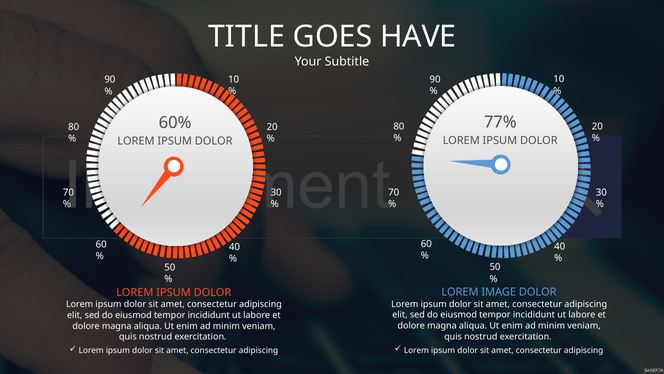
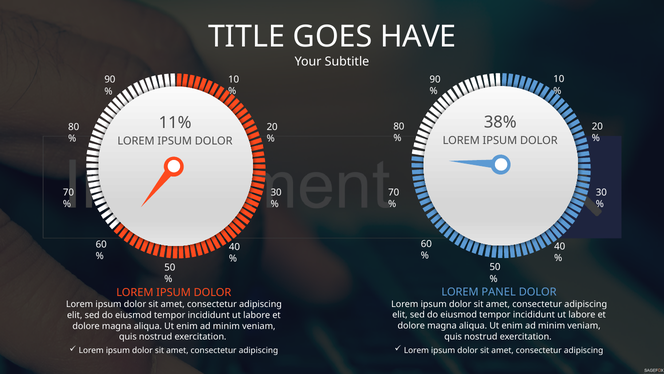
77%: 77% -> 38% (500, 122)
60%: 60% -> 11% (175, 122)
IMAGE: IMAGE -> PANEL (499, 292)
